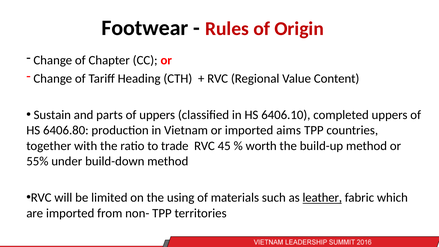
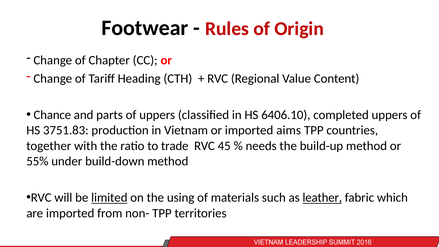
Sustain: Sustain -> Chance (52, 115)
6406.80: 6406.80 -> 3751.83 (66, 130)
worth: worth -> needs (261, 146)
limited underline: none -> present (109, 198)
